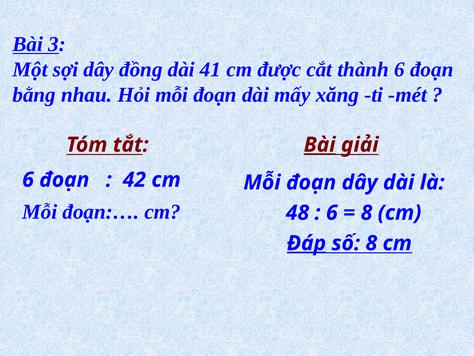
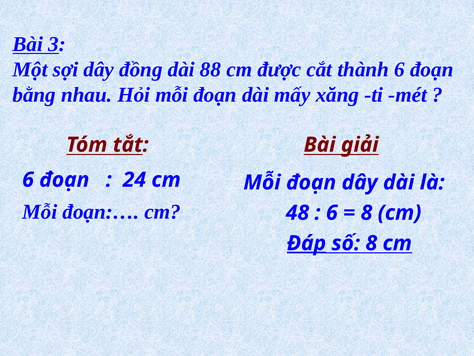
41: 41 -> 88 (211, 69)
Bài underline: present -> none (320, 145)
42: 42 -> 24 (134, 180)
